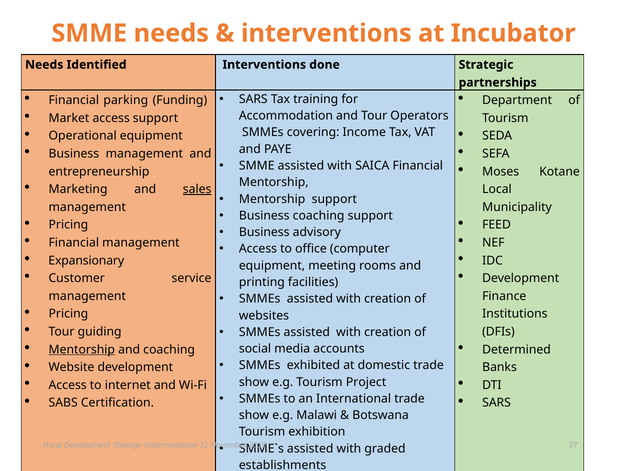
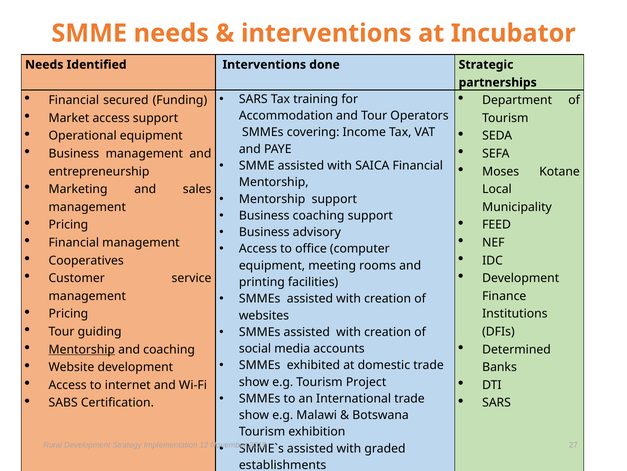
parking: parking -> secured (126, 100)
sales underline: present -> none (197, 189)
Expansionary: Expansionary -> Cooperatives (86, 260)
